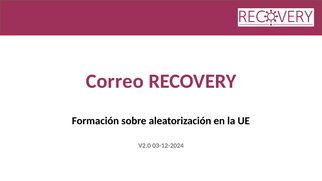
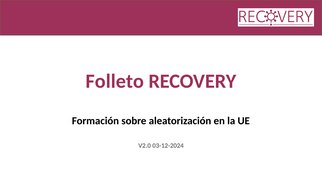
Correo: Correo -> Folleto (115, 81)
